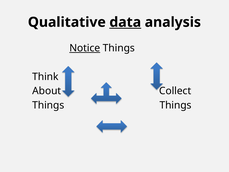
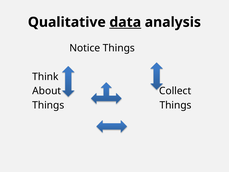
Notice underline: present -> none (85, 48)
